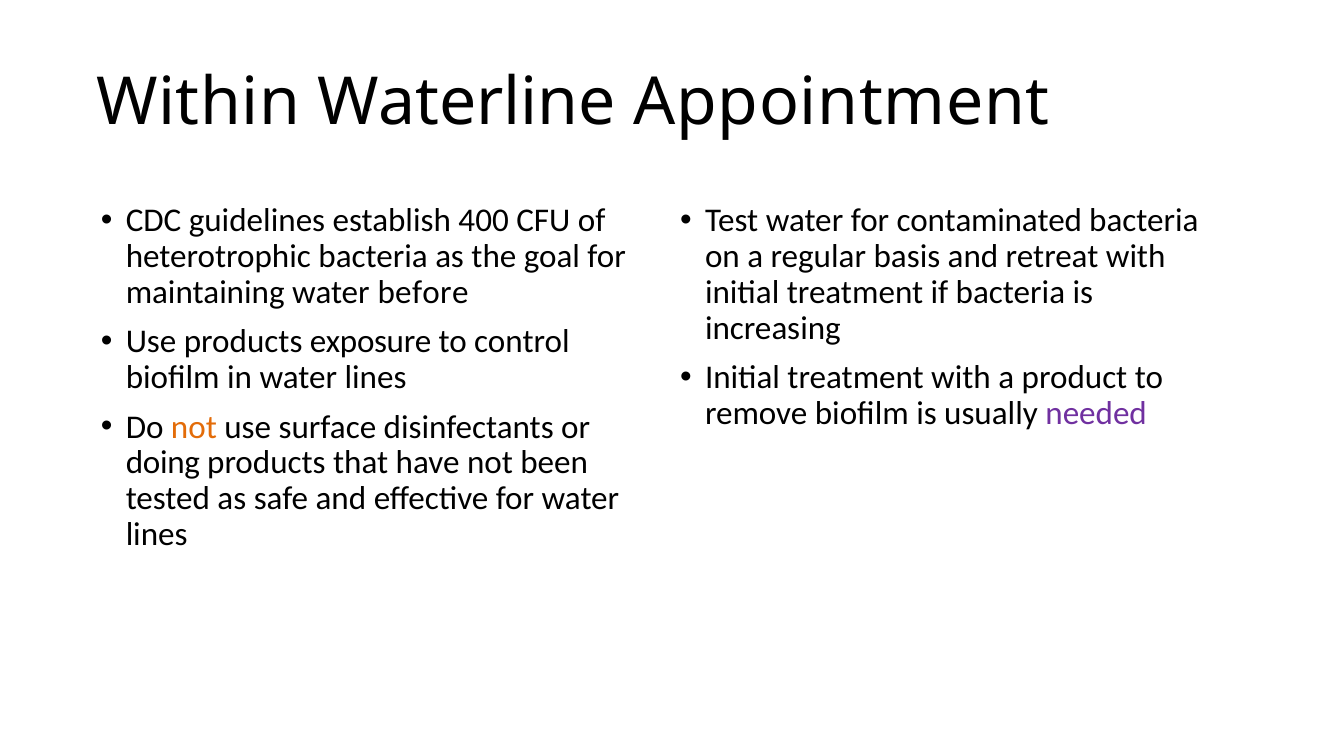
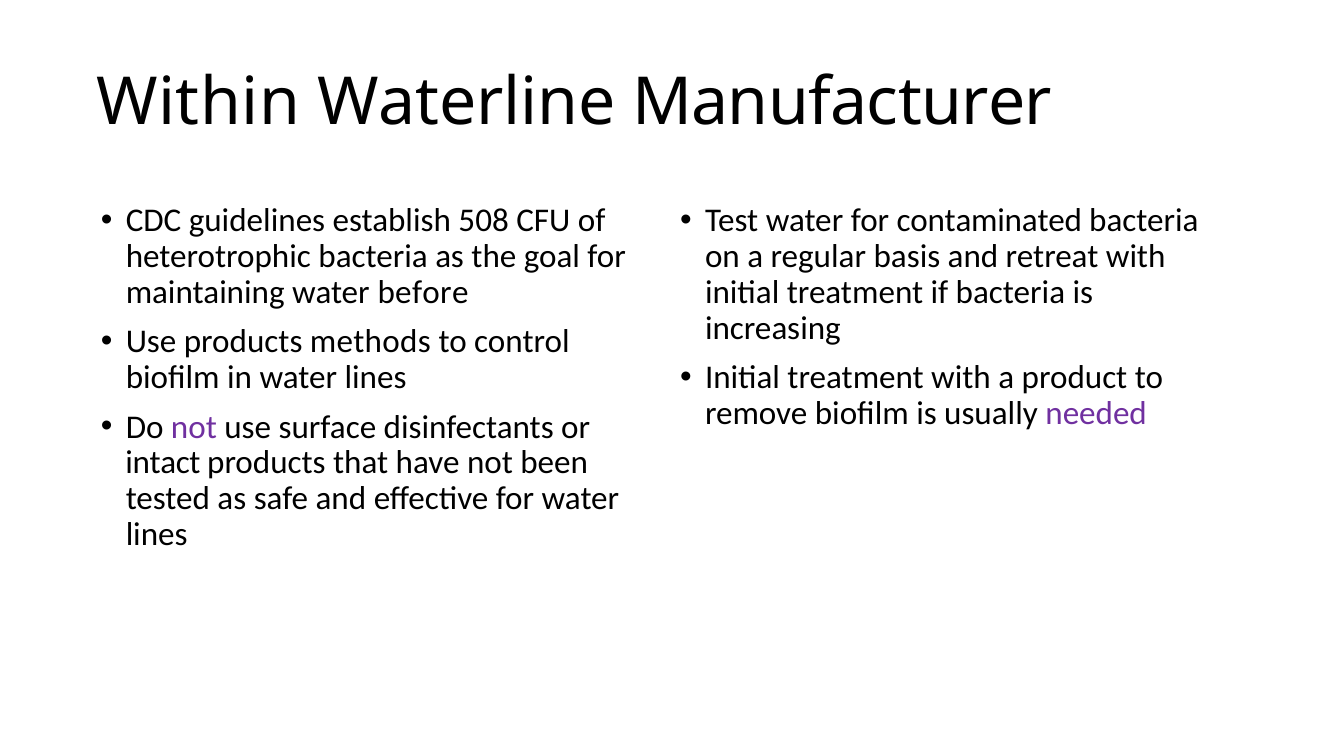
Appointment: Appointment -> Manufacturer (842, 103)
400: 400 -> 508 (484, 221)
exposure: exposure -> methods (370, 342)
not colour: orange -> purple (194, 427)
doing: doing -> intact (163, 463)
